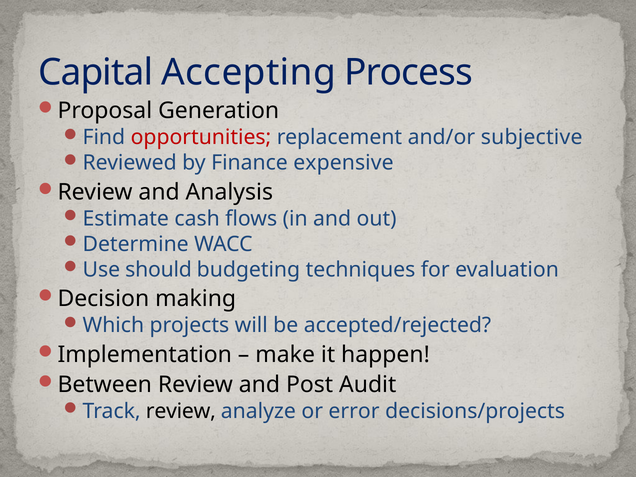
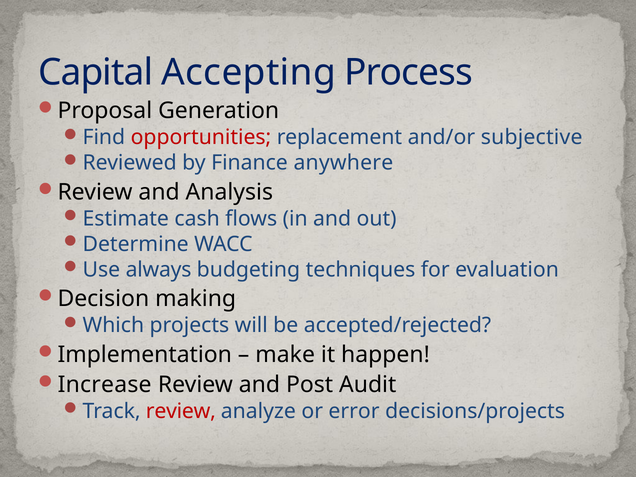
expensive: expensive -> anywhere (343, 163)
should: should -> always (159, 270)
Between: Between -> Increase (105, 385)
review colour: black -> red (181, 411)
